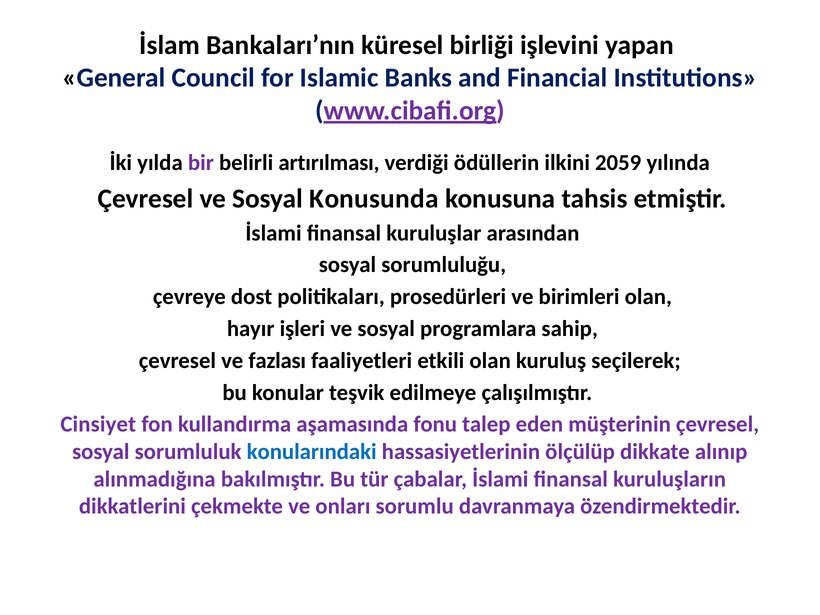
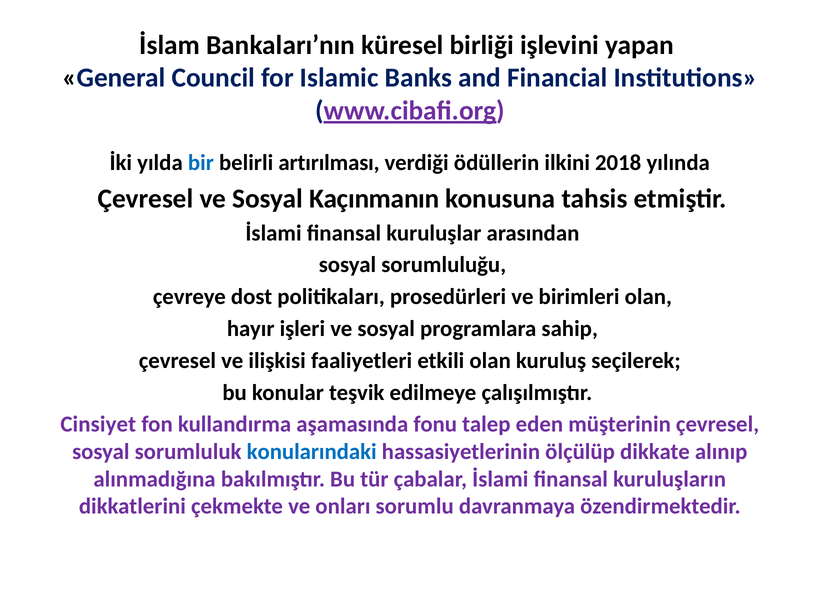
bir colour: purple -> blue (201, 163)
2059: 2059 -> 2018 (618, 163)
Konusunda: Konusunda -> Kaçınmanın (374, 199)
fazlası: fazlası -> ilişkisi (277, 361)
